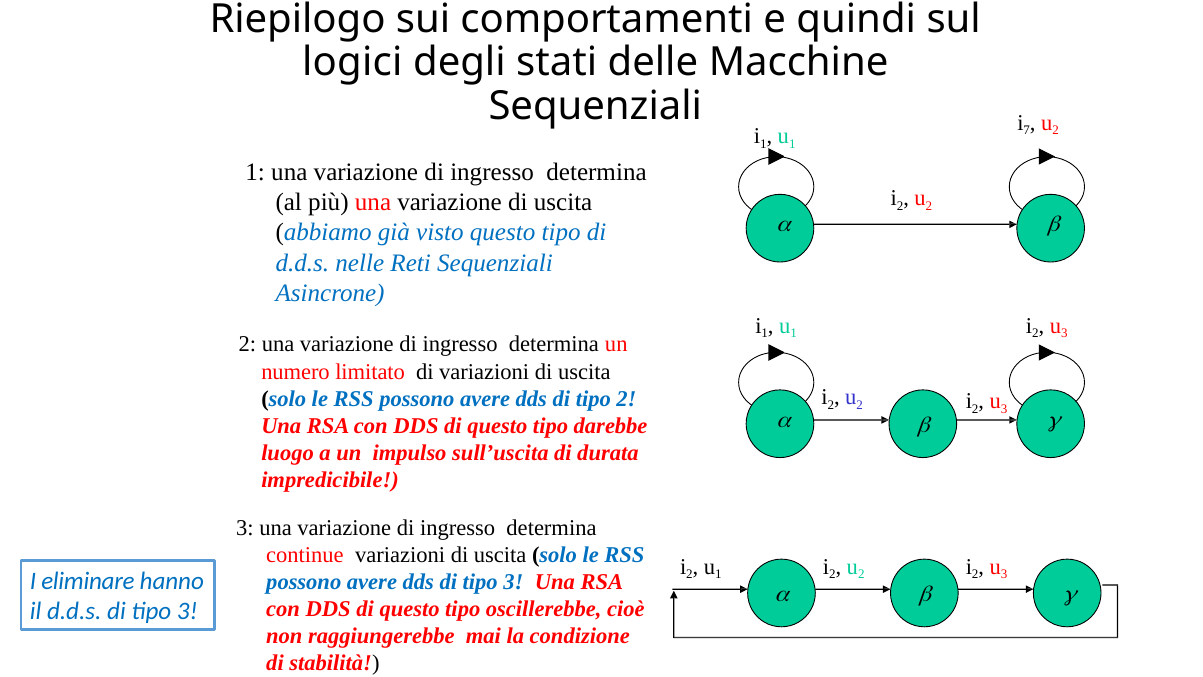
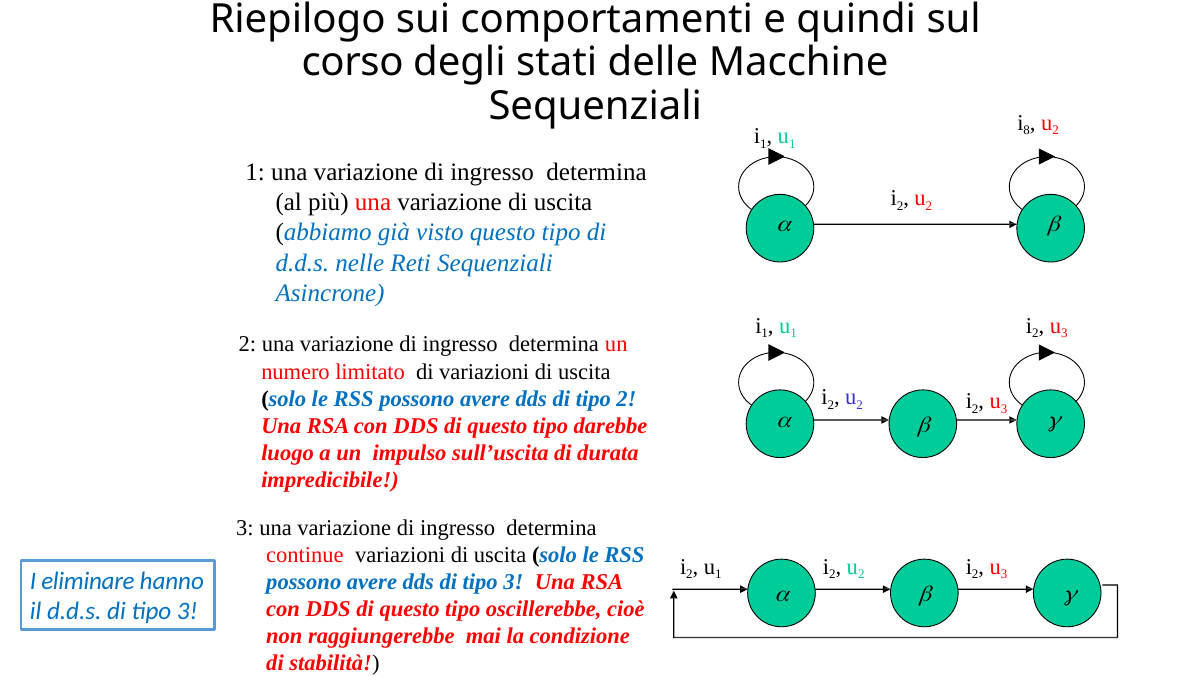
logici: logici -> corso (353, 62)
7: 7 -> 8 (1027, 130)
